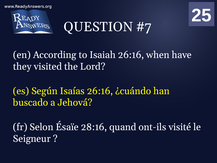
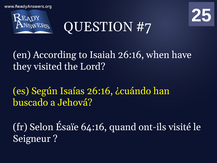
28:16: 28:16 -> 64:16 (94, 127)
